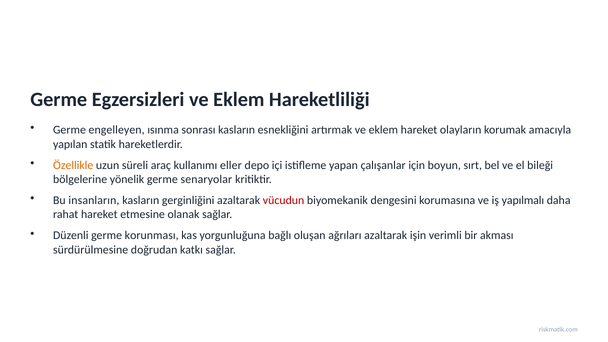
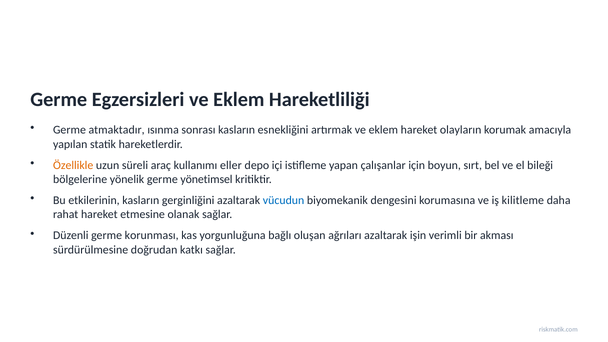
engelleyen: engelleyen -> atmaktadır (117, 130)
senaryolar: senaryolar -> yönetimsel (206, 179)
insanların: insanların -> etkilerinin (94, 200)
vücudun colour: red -> blue (284, 200)
yapılmalı: yapılmalı -> kilitleme (523, 200)
